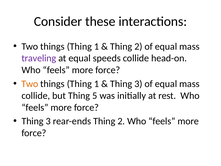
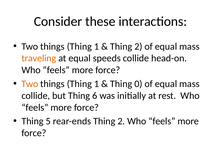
traveling colour: purple -> orange (39, 58)
3: 3 -> 0 (138, 84)
5: 5 -> 6 (95, 95)
3: 3 -> 5 (48, 121)
